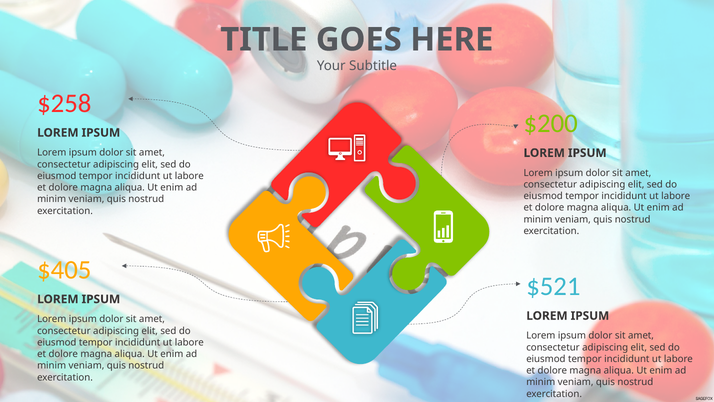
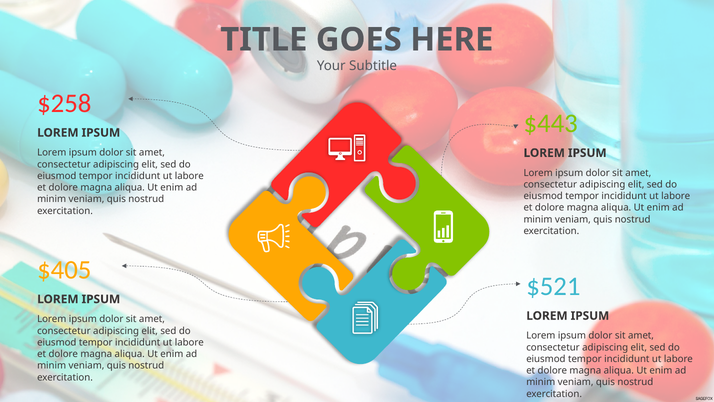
$200: $200 -> $443 (551, 124)
